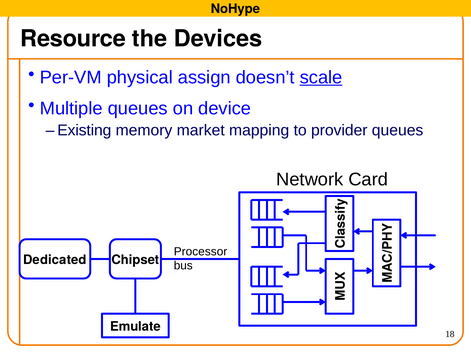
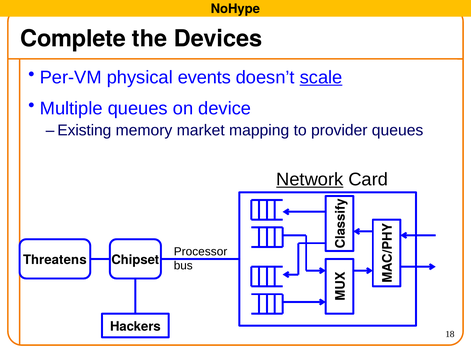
Resource: Resource -> Complete (73, 39)
assign: assign -> events (204, 77)
Network underline: none -> present (310, 179)
Dedicated: Dedicated -> Threatens (55, 260)
Emulate: Emulate -> Hackers (135, 327)
